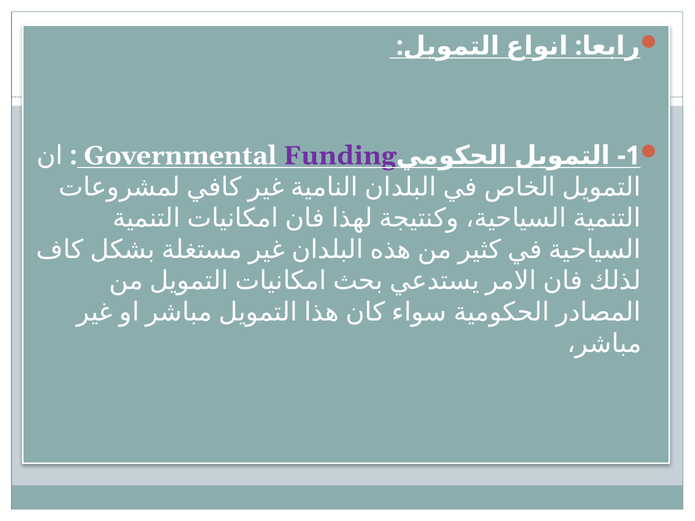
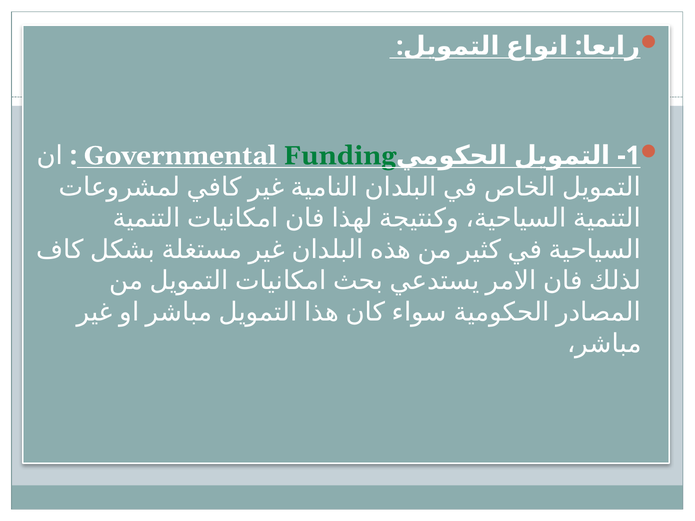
Funding colour: purple -> green (340, 156)
